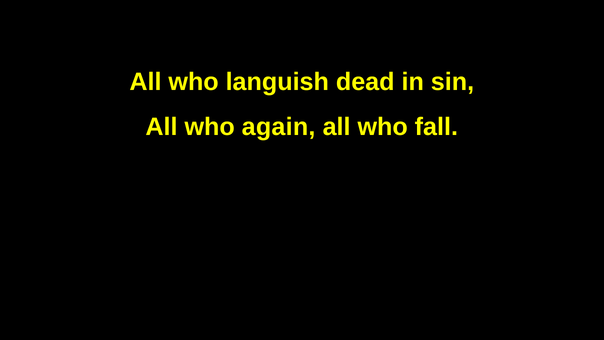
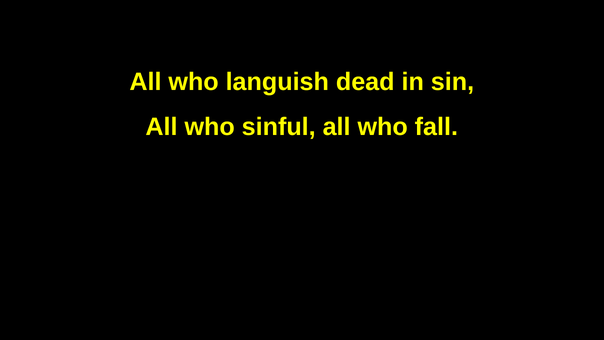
again: again -> sinful (279, 127)
